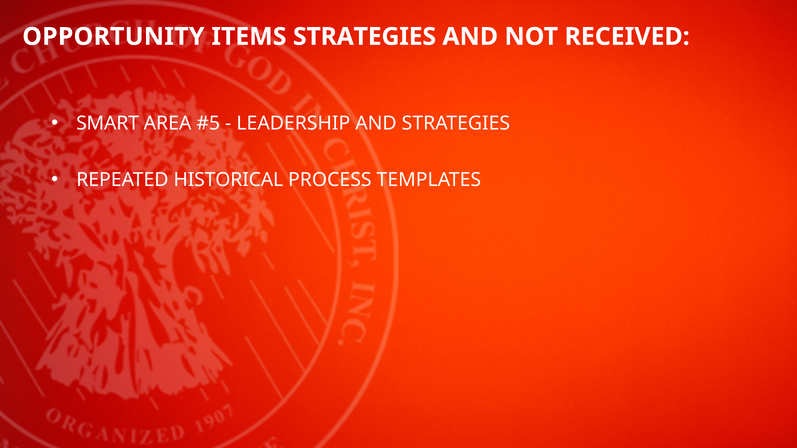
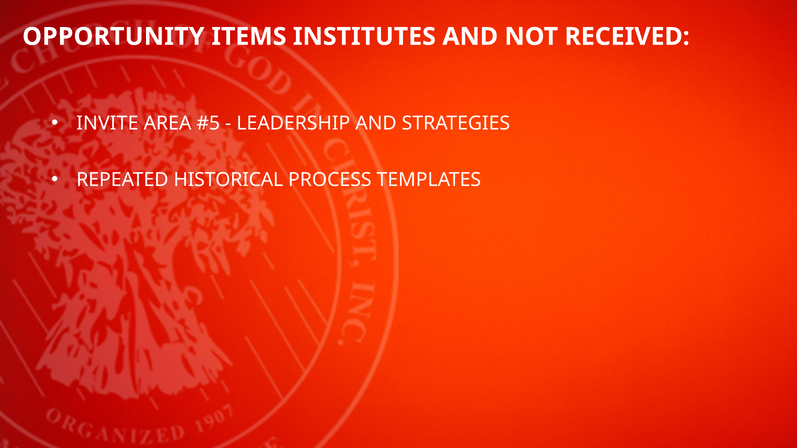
ITEMS STRATEGIES: STRATEGIES -> INSTITUTES (364, 37)
SMART: SMART -> INVITE (107, 123)
